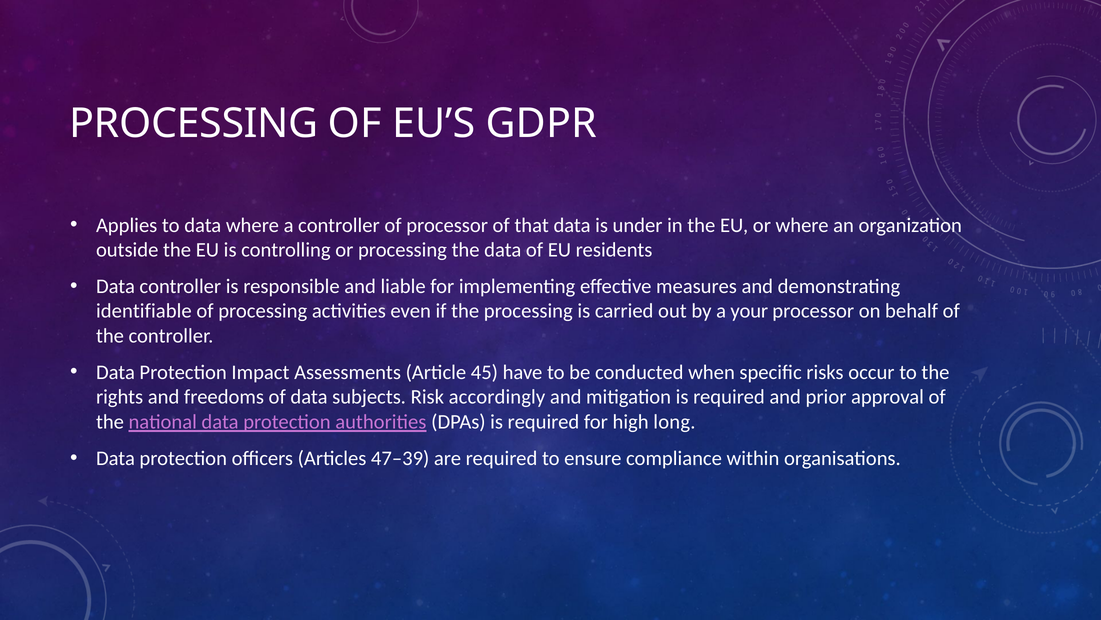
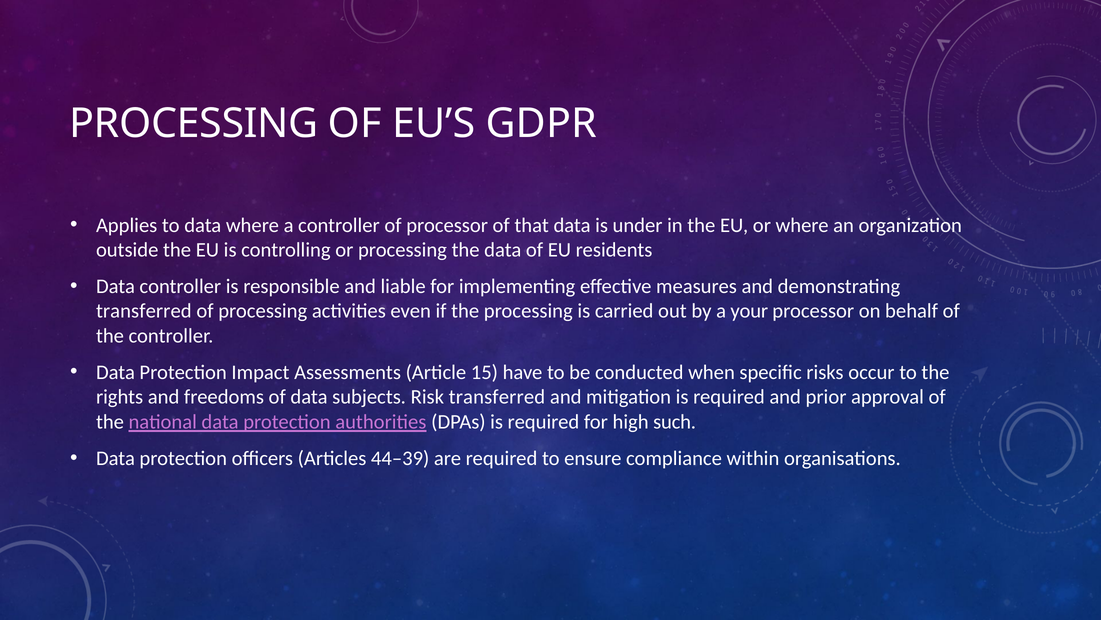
identifiable: identifiable -> transferred (144, 311)
45: 45 -> 15 (484, 372)
Risk accordingly: accordingly -> transferred (497, 397)
long: long -> such (675, 421)
47–39: 47–39 -> 44–39 (400, 458)
